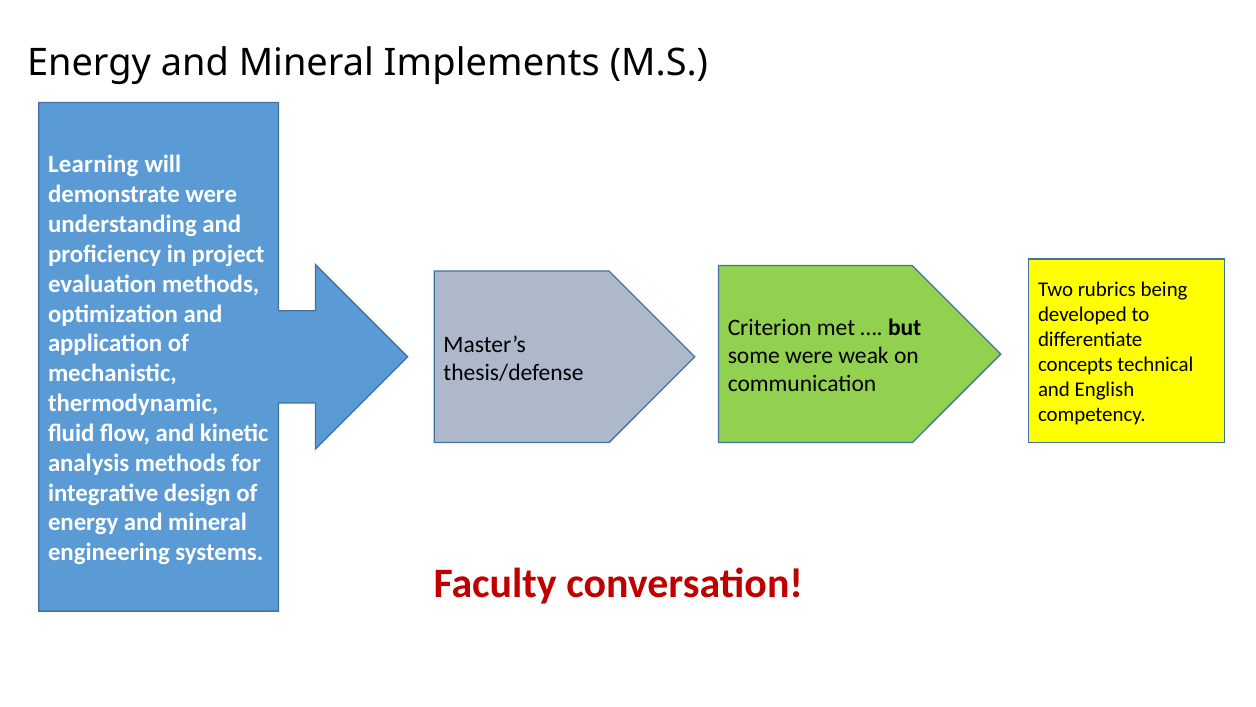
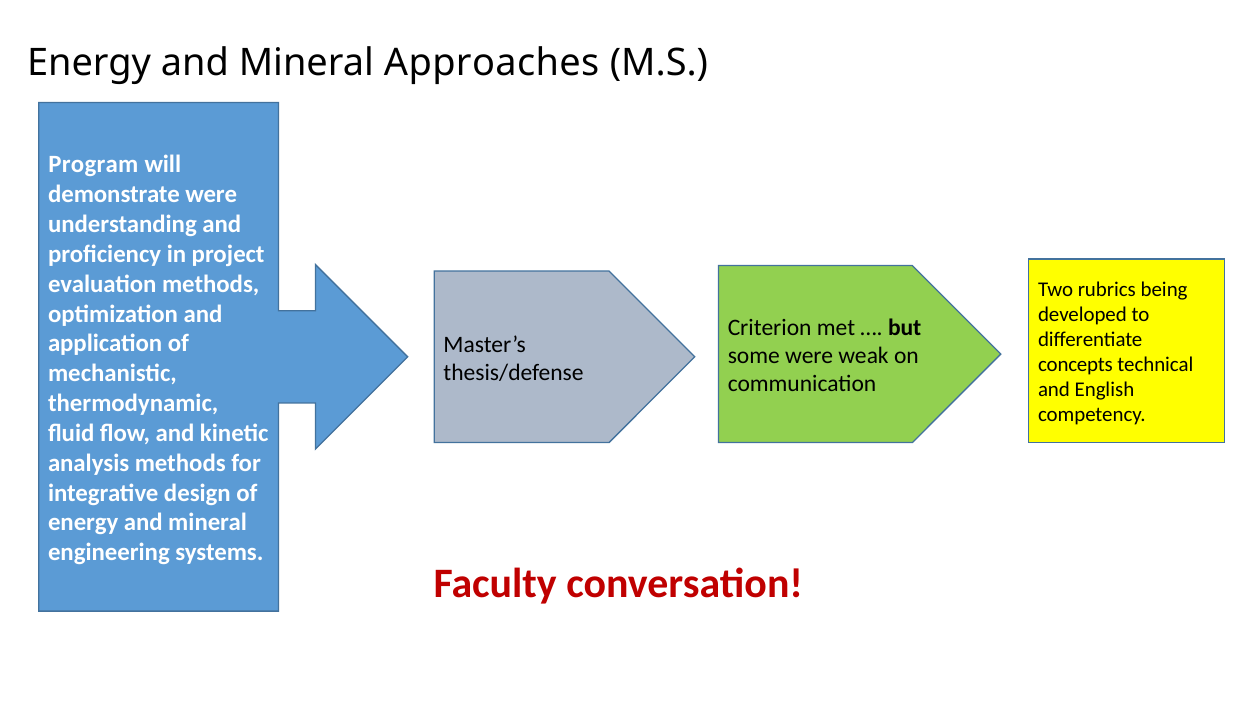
Implements: Implements -> Approaches (492, 63)
Learning: Learning -> Program (93, 165)
